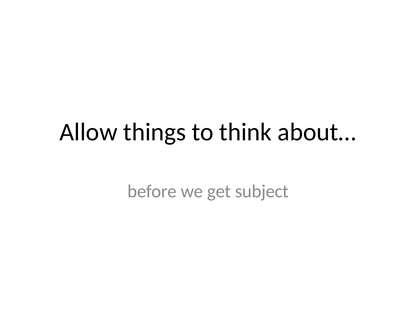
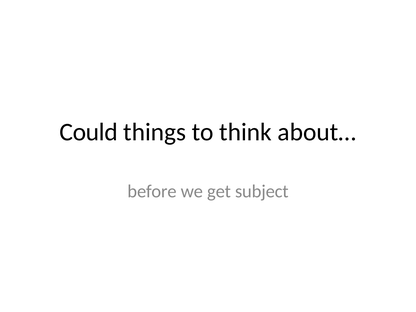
Allow: Allow -> Could (89, 132)
